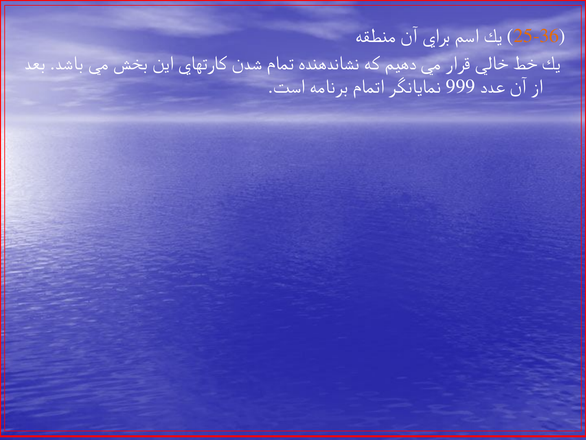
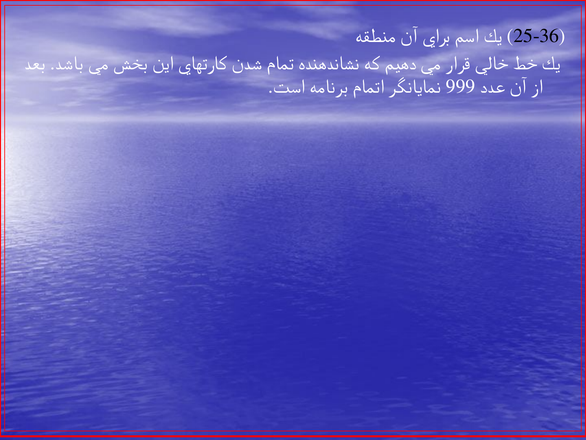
25-36 colour: orange -> black (536, 36)
